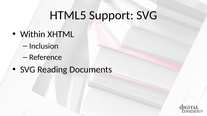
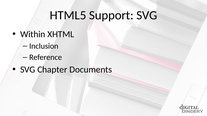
Reading: Reading -> Chapter (52, 70)
